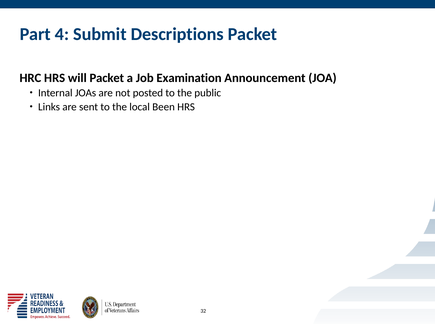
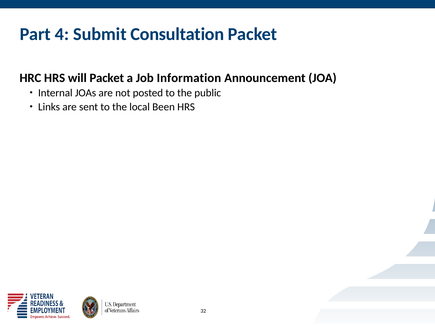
Descriptions: Descriptions -> Consultation (177, 34)
Examination: Examination -> Information (189, 78)
